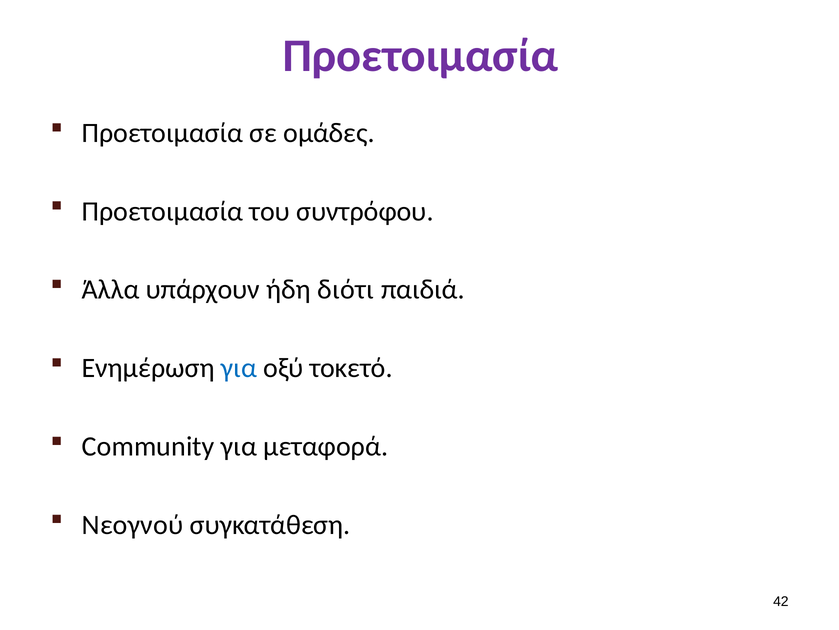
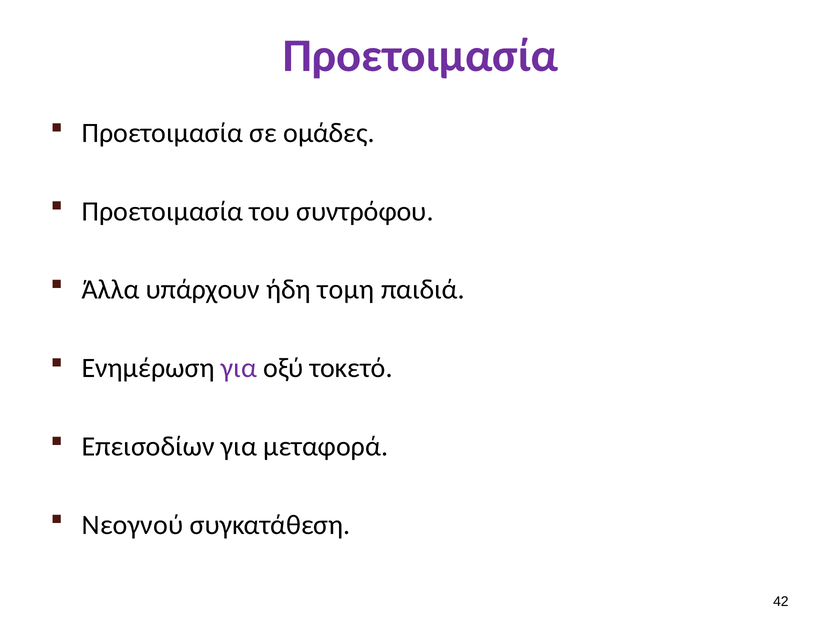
διότι: διότι -> τομη (346, 289)
για colour: blue -> purple (239, 368)
Community: Community -> Επεισοδίων (148, 446)
